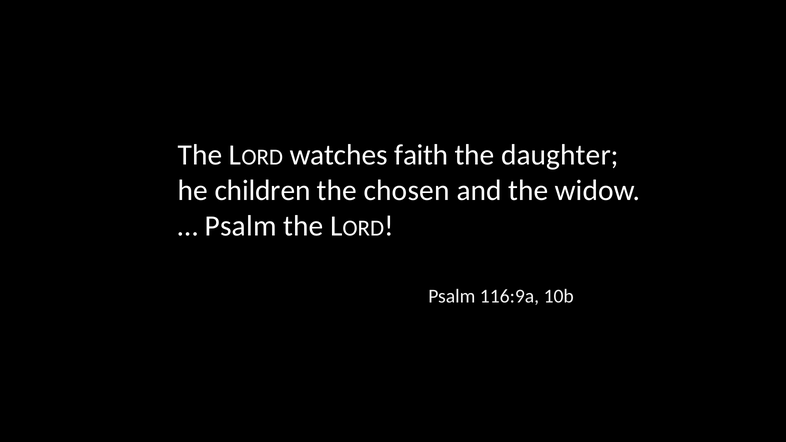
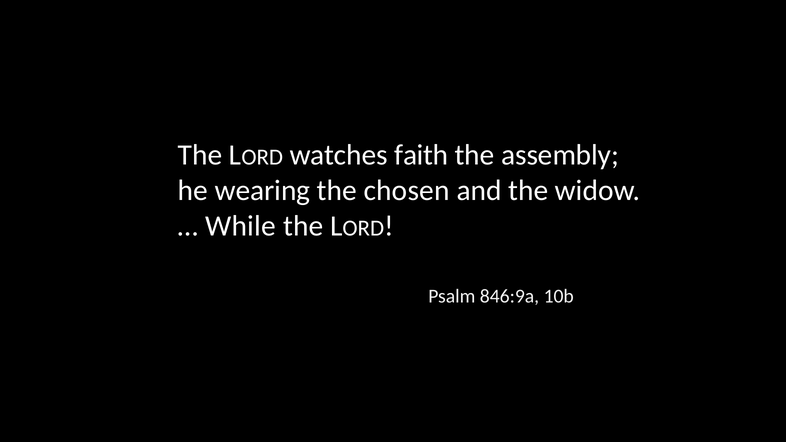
daughter: daughter -> assembly (560, 155)
children: children -> wearing (262, 191)
Psalm: Psalm -> While (241, 226)
116:9a: 116:9a -> 846:9a (509, 296)
